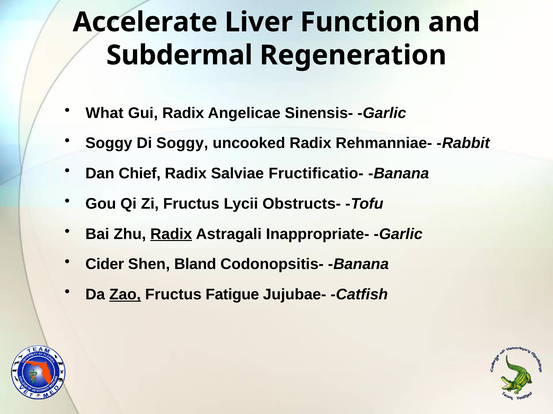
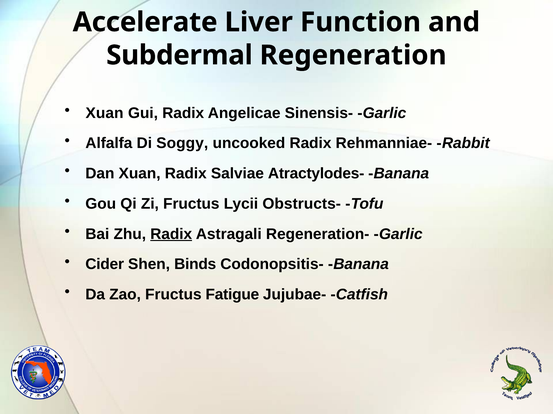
What: What -> Xuan (105, 113)
Soggy: Soggy -> Alfalfa (109, 143)
Dan Chief: Chief -> Xuan (140, 174)
Fructificatio-: Fructificatio- -> Atractylodes- (316, 174)
Inappropriate-: Inappropriate- -> Regeneration- (318, 234)
Bland: Bland -> Binds (195, 265)
Zao underline: present -> none (125, 295)
